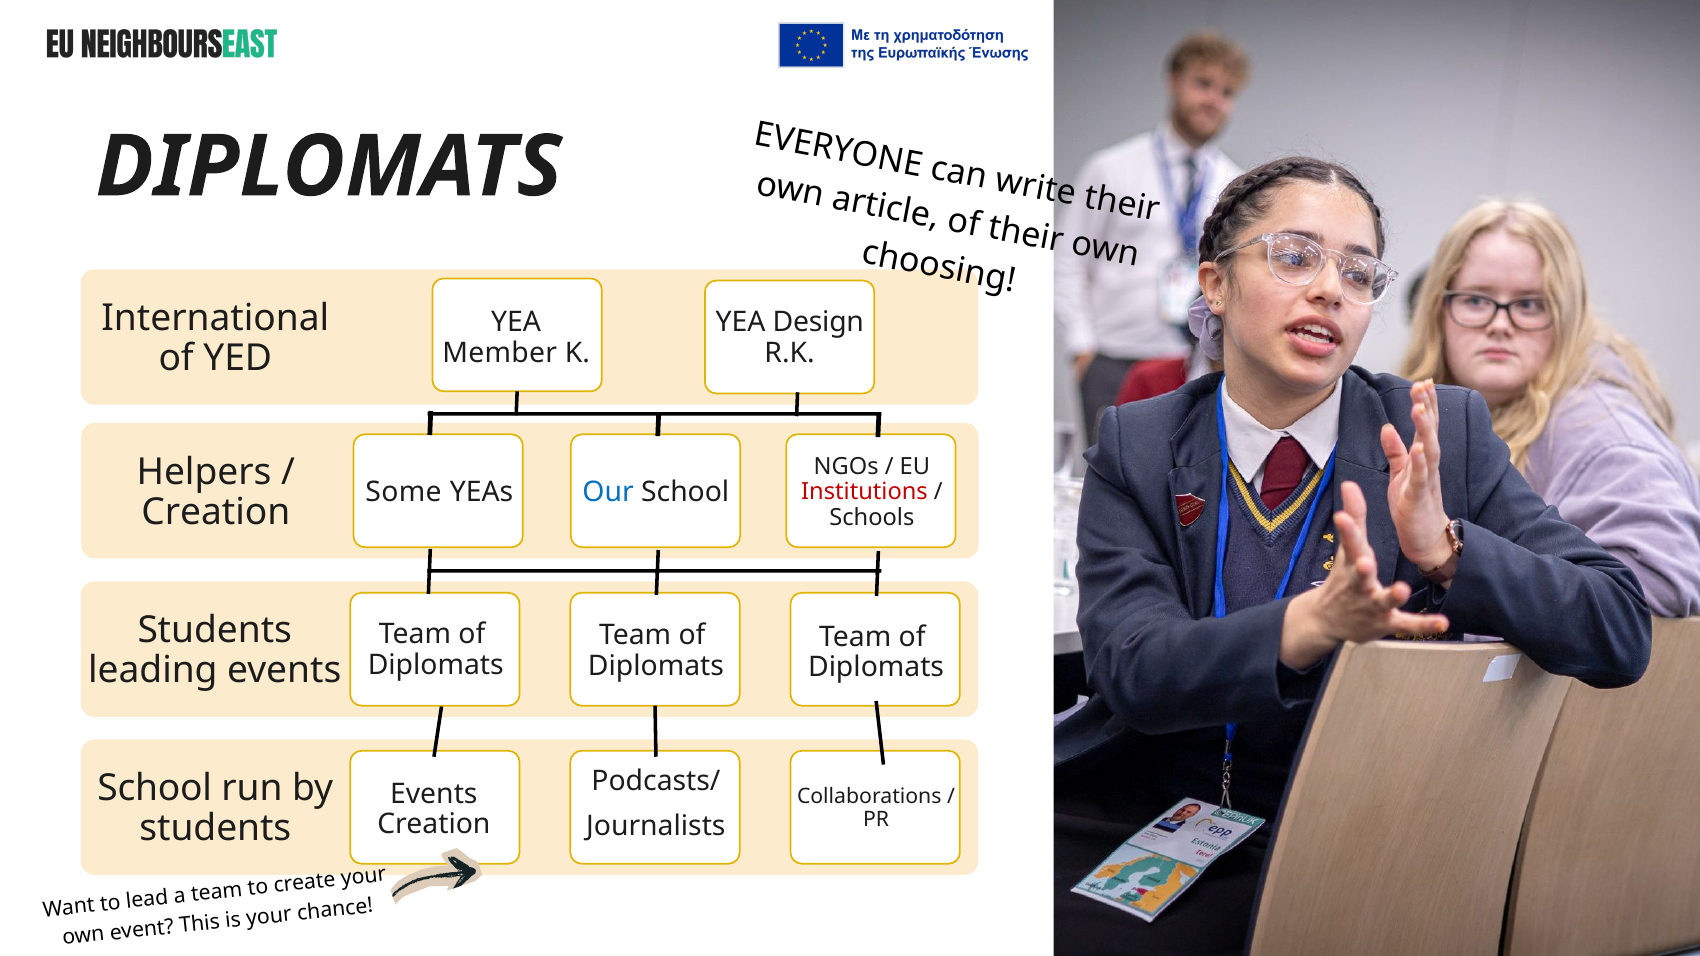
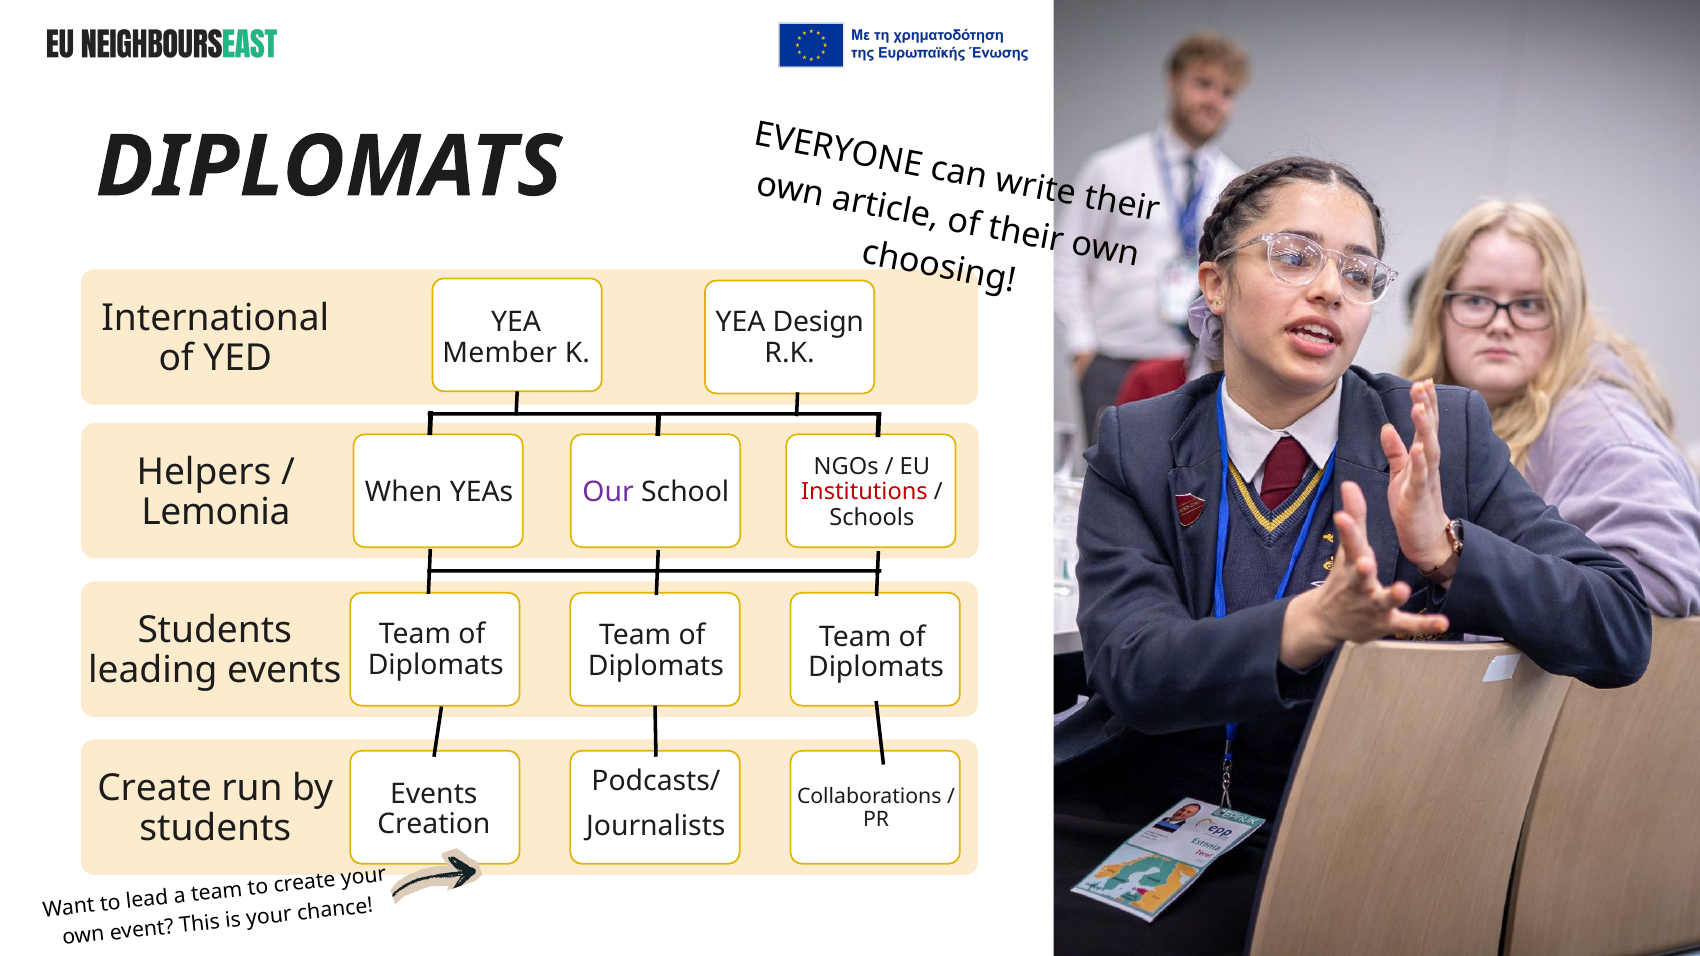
Some: Some -> When (404, 493)
Our colour: blue -> purple (608, 493)
Creation: Creation -> Lemonia (216, 512)
School: School -> Create (155, 789)
